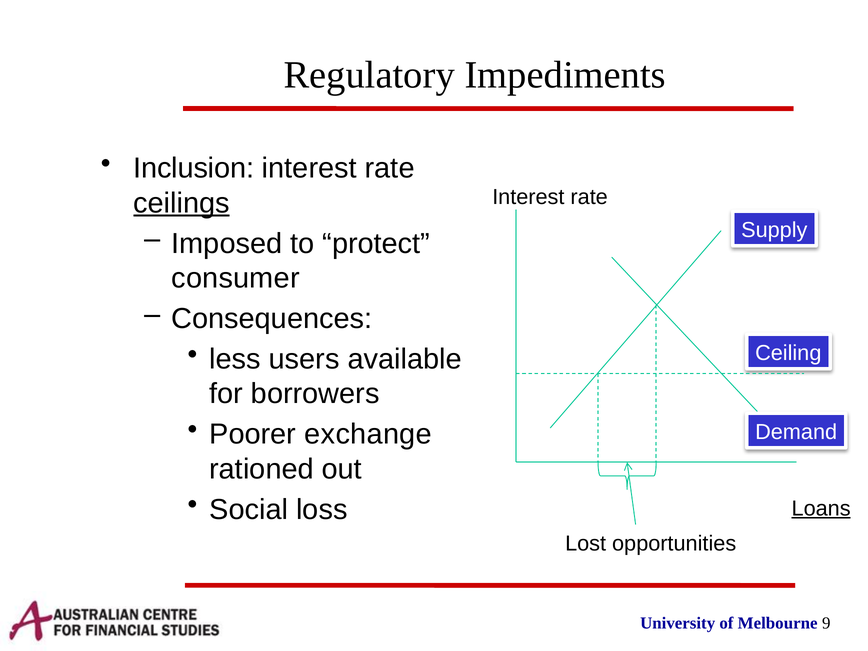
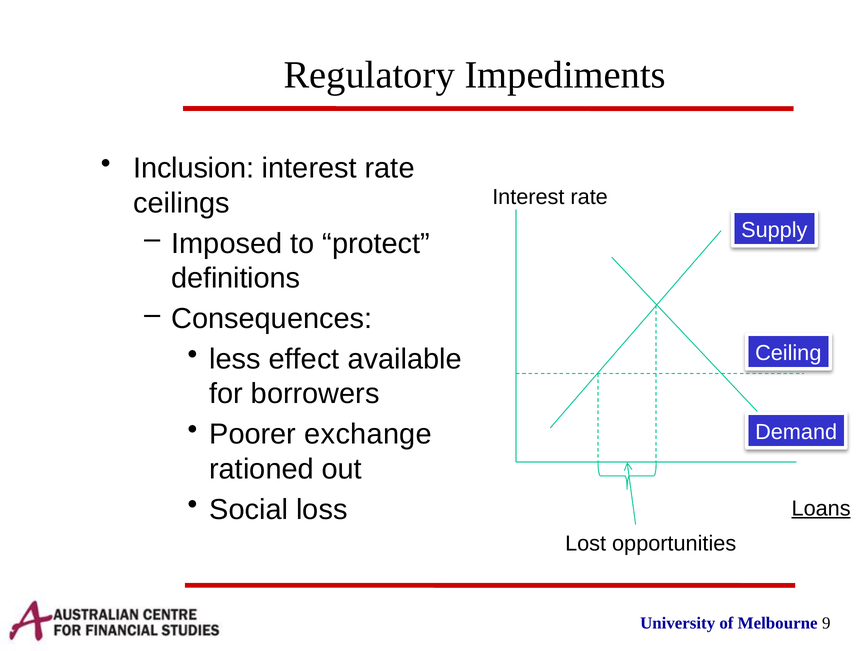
ceilings underline: present -> none (182, 203)
consumer: consumer -> definitions (236, 278)
users: users -> effect (304, 359)
